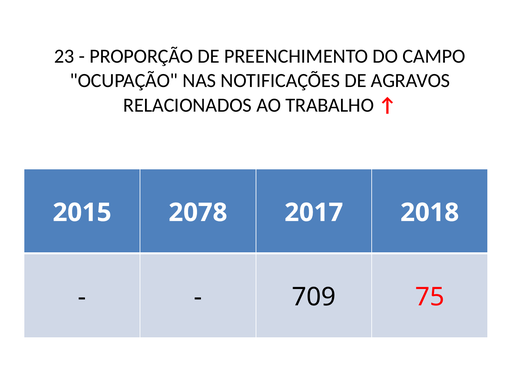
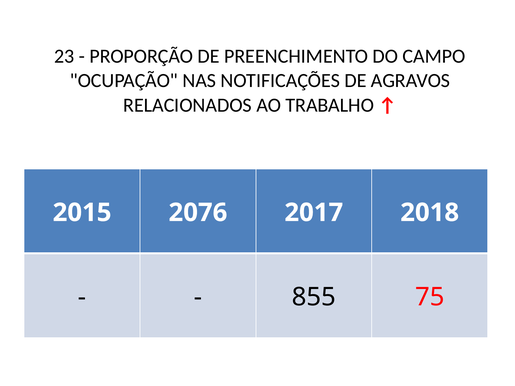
2078: 2078 -> 2076 (198, 213)
709: 709 -> 855 (314, 297)
